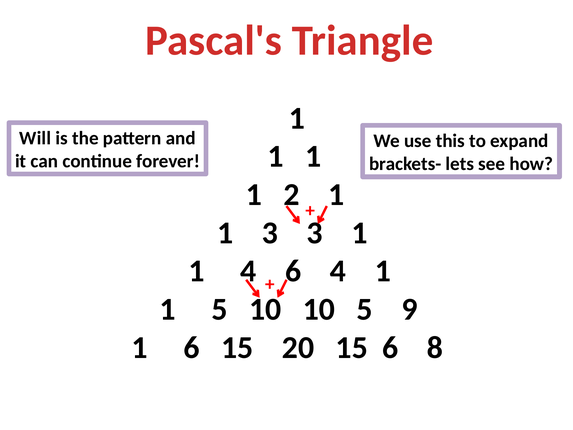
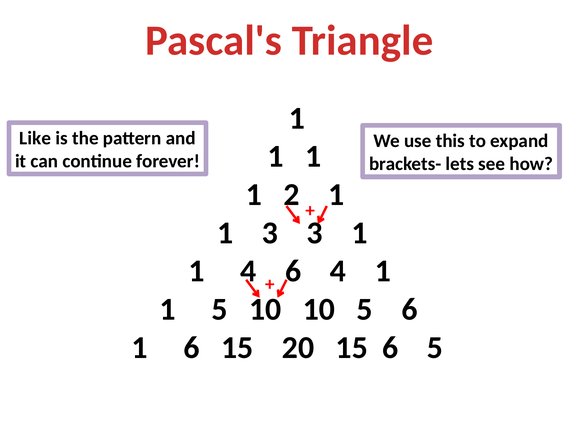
Will: Will -> Like (35, 138)
5 9: 9 -> 6 (409, 309)
6 8: 8 -> 5 (435, 347)
